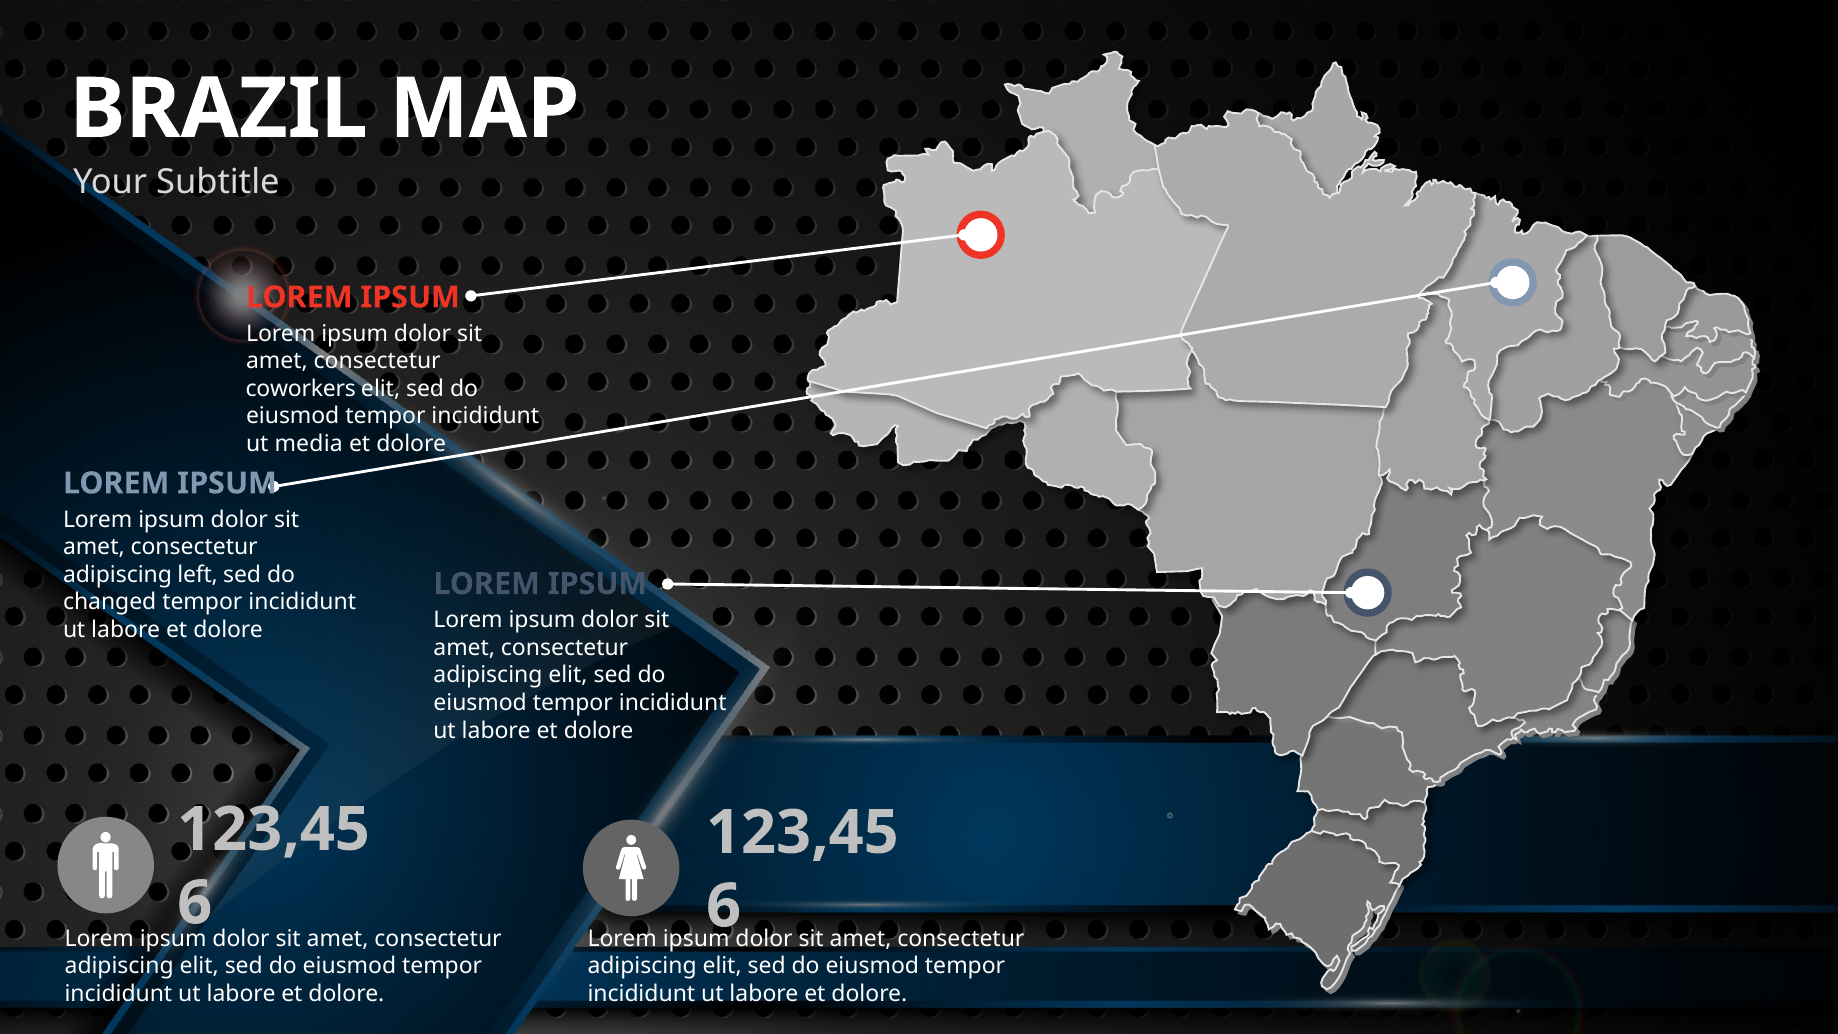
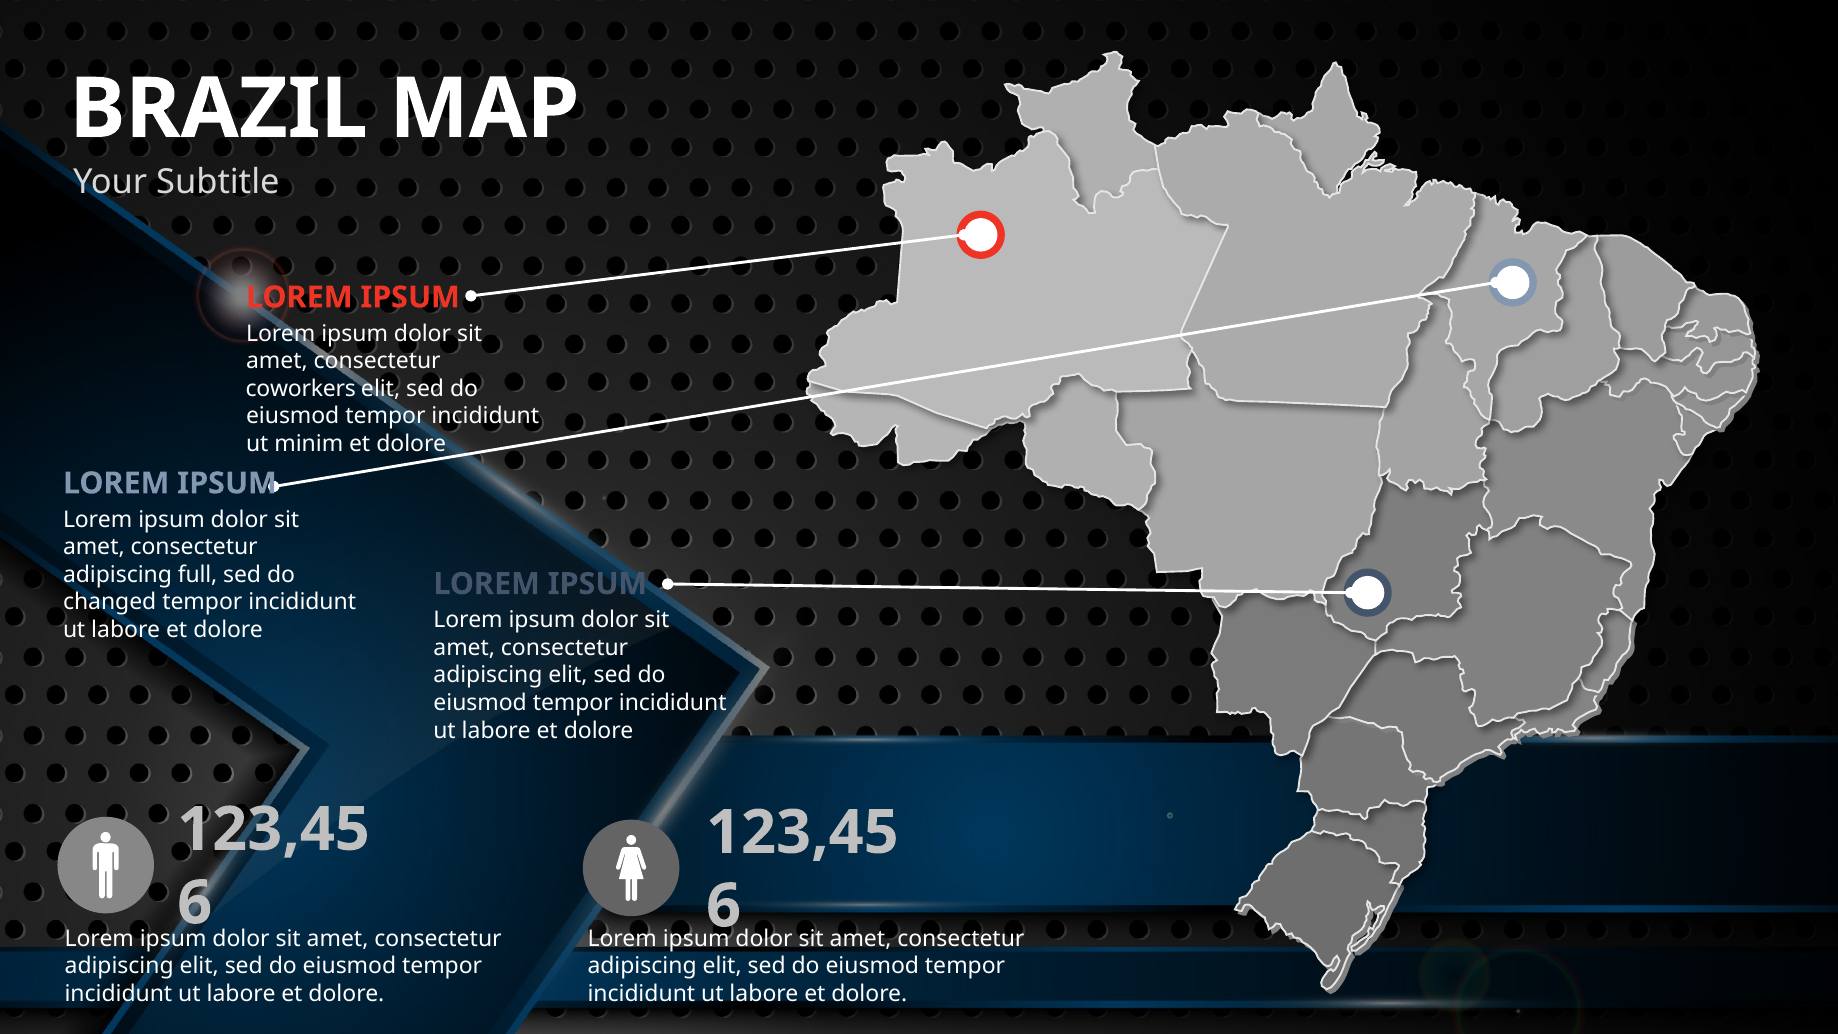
media: media -> minim (309, 444)
left: left -> full (198, 575)
